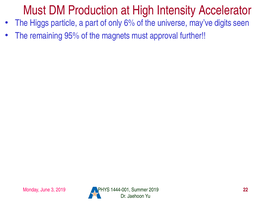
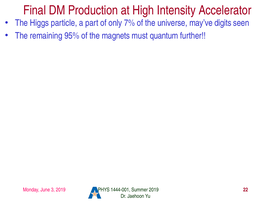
Must: Must -> Final (35, 10)
6%: 6% -> 7% (129, 23)
approval: approval -> quantum (164, 36)
